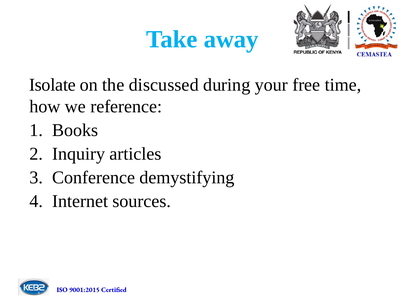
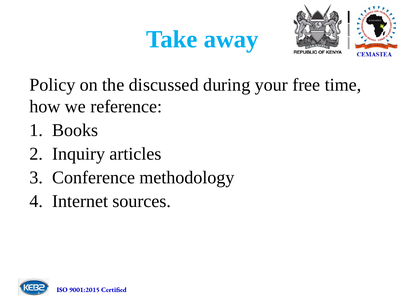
Isolate: Isolate -> Policy (52, 85)
demystifying: demystifying -> methodology (187, 177)
